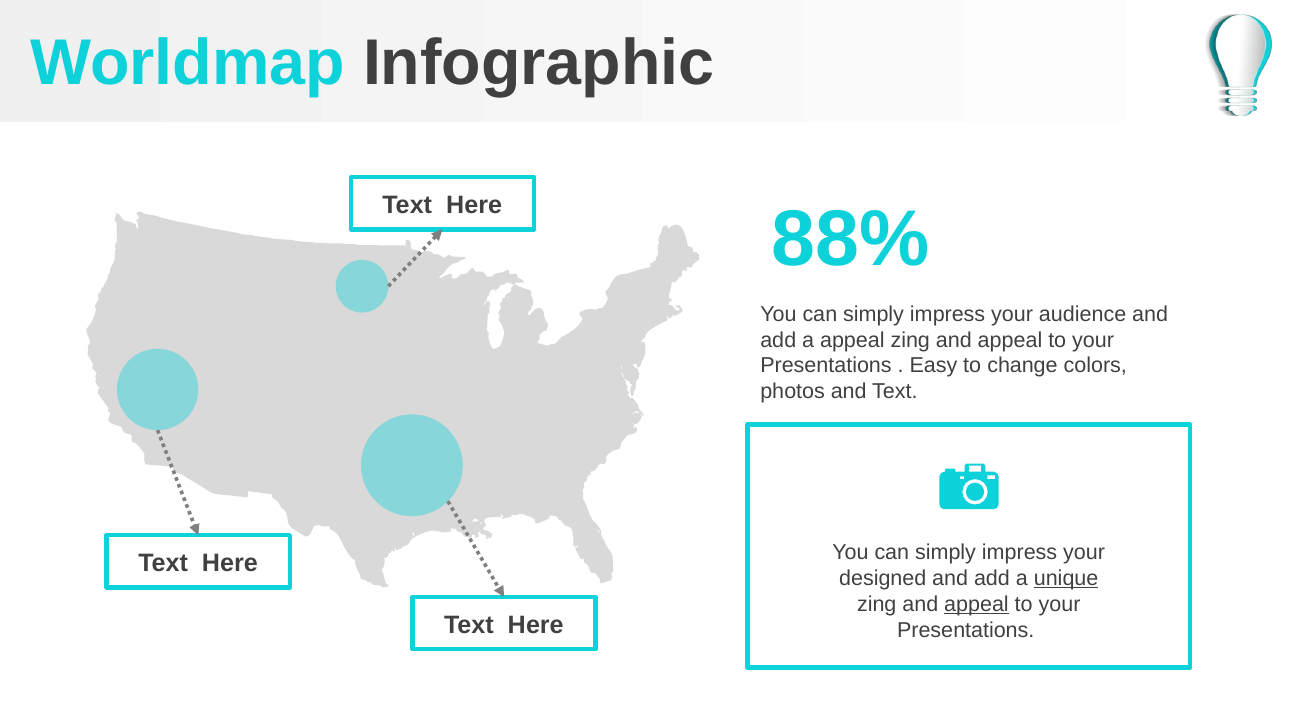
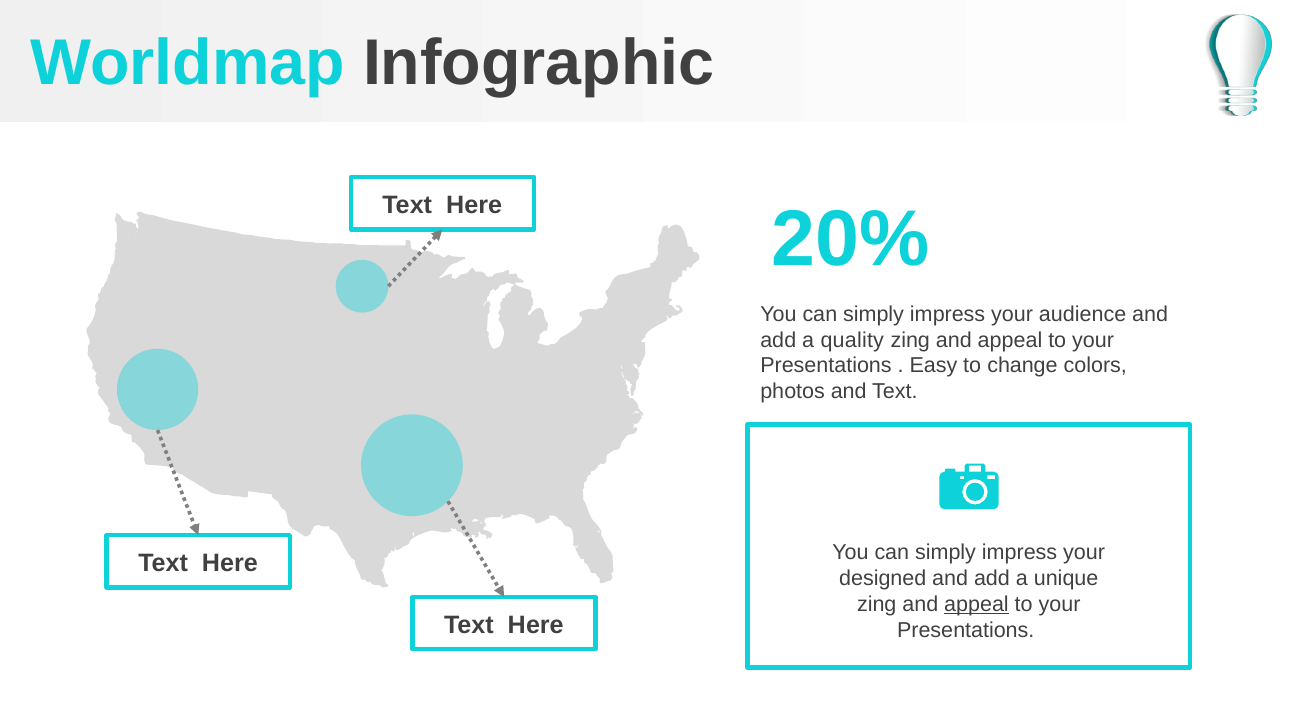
88%: 88% -> 20% (851, 239)
a appeal: appeal -> quality (852, 340)
unique underline: present -> none (1066, 578)
